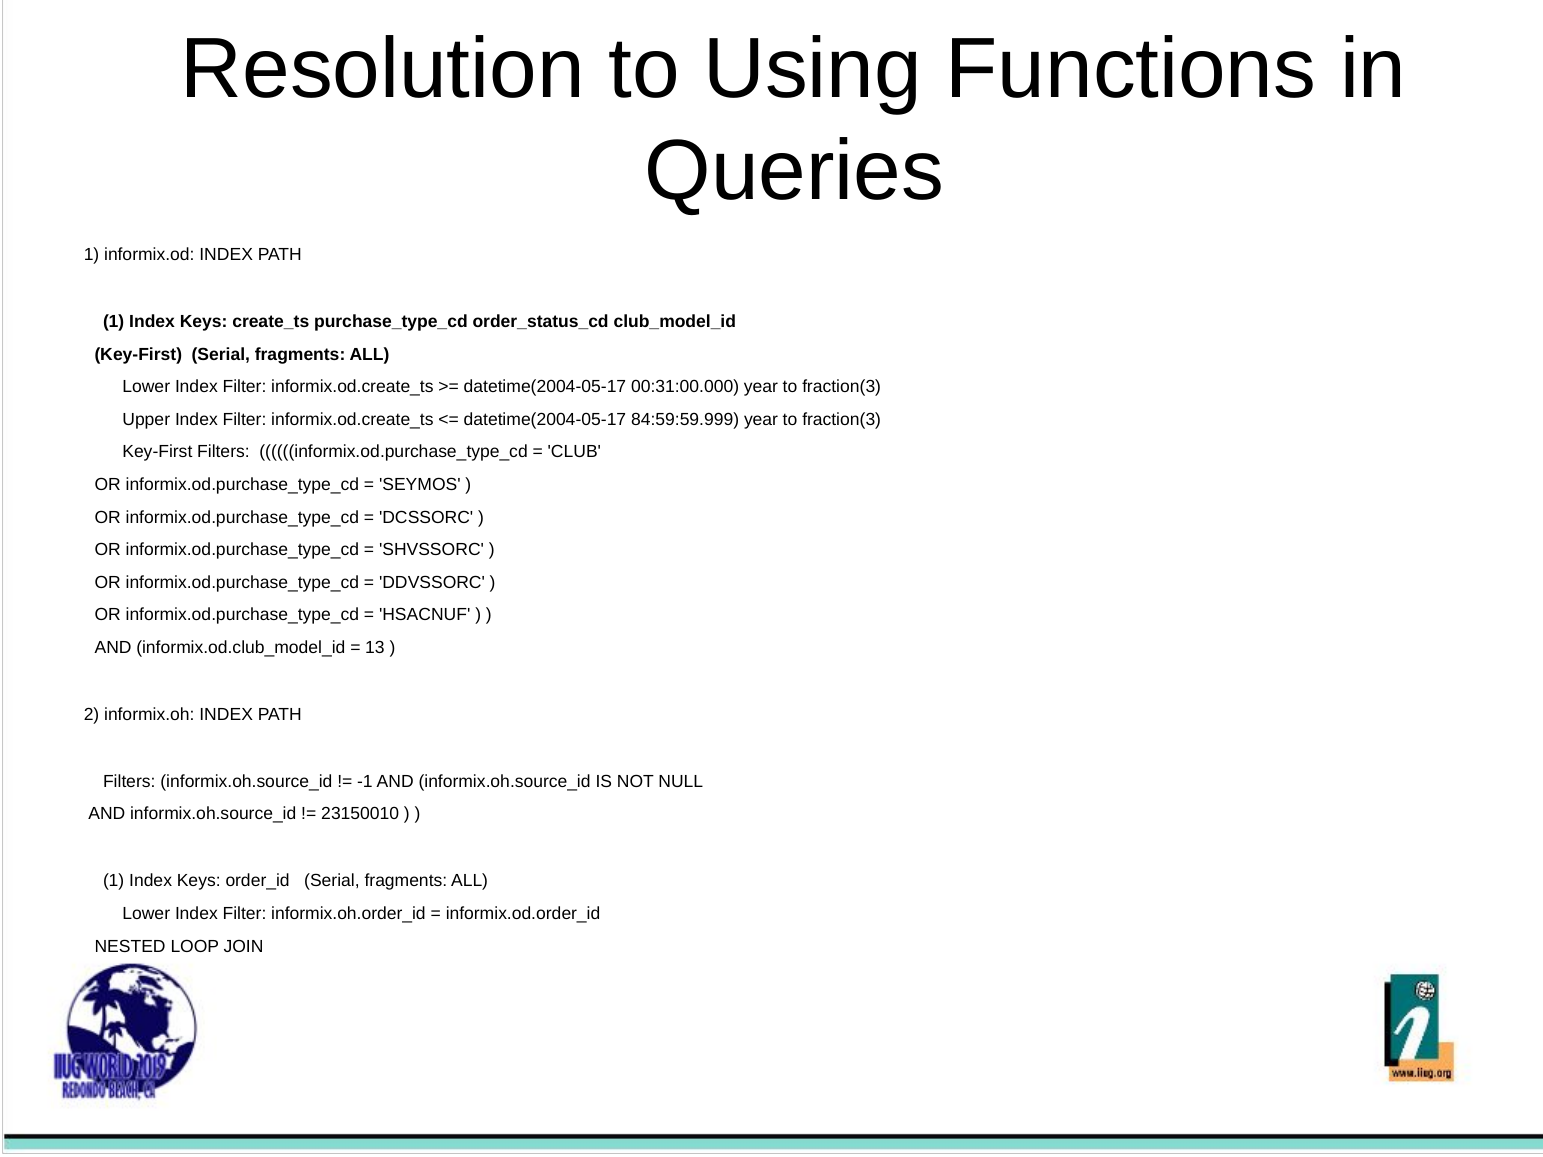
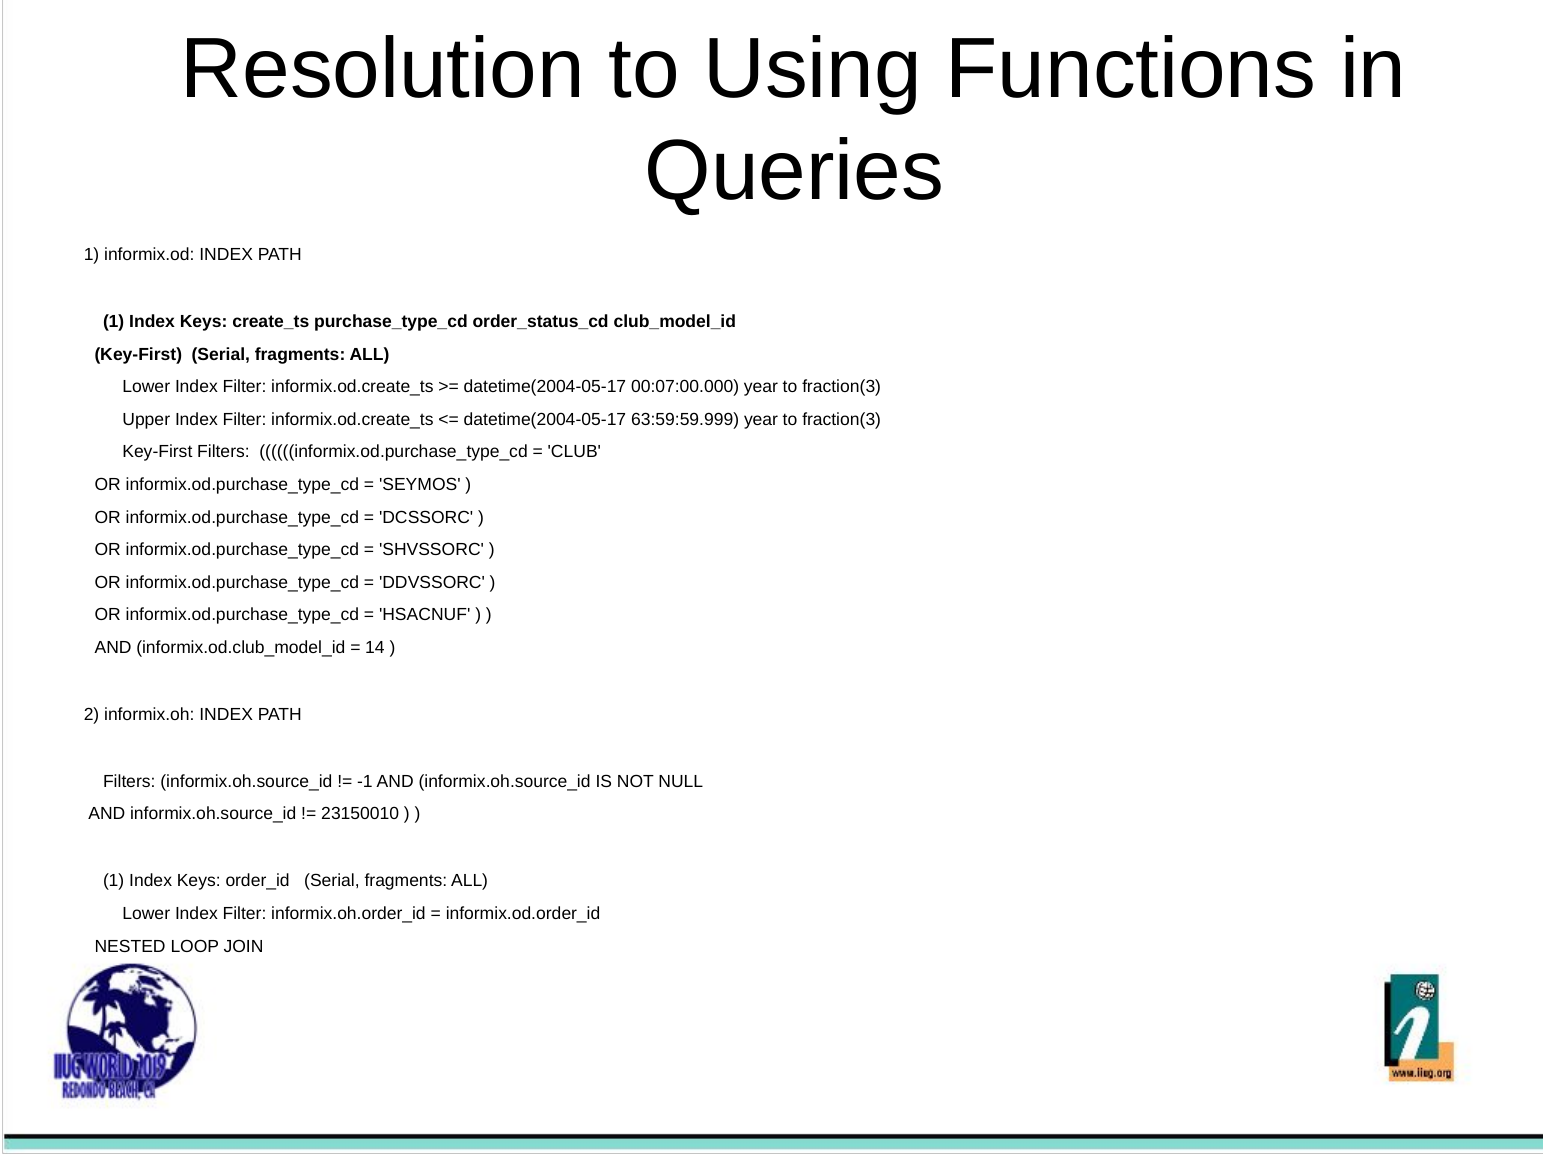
00:31:00.000: 00:31:00.000 -> 00:07:00.000 (685, 387)
84:59:59.999: 84:59:59.999 -> 63:59:59.999 (685, 420)
13: 13 -> 14 (375, 648)
